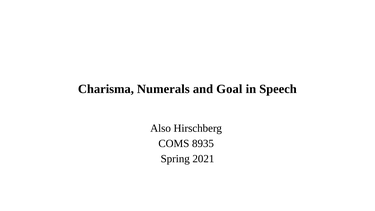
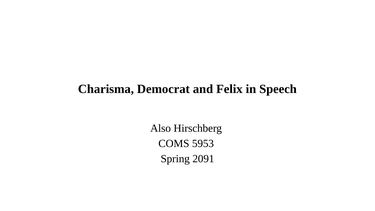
Numerals: Numerals -> Democrat (163, 89)
Goal: Goal -> Felix (229, 89)
8935: 8935 -> 5953 (203, 144)
2021: 2021 -> 2091 (203, 159)
